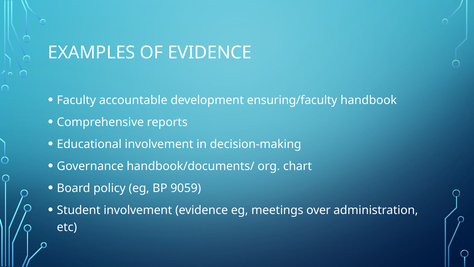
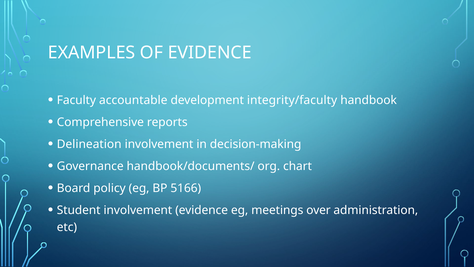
ensuring/faculty: ensuring/faculty -> integrity/faculty (292, 100)
Educational: Educational -> Delineation (89, 144)
9059: 9059 -> 5166 (186, 188)
